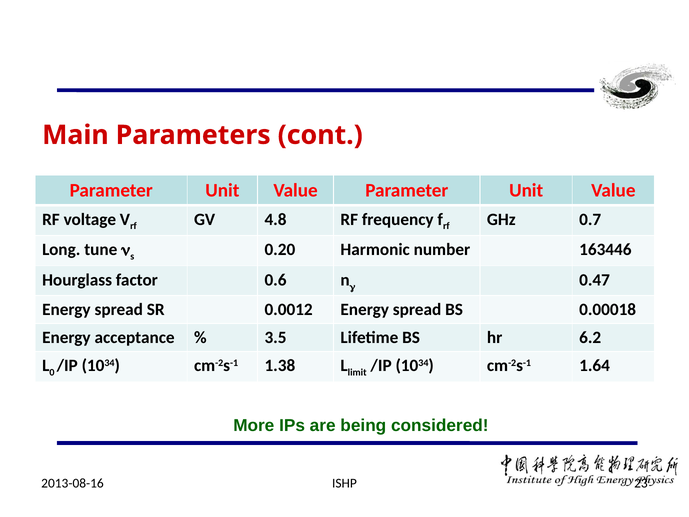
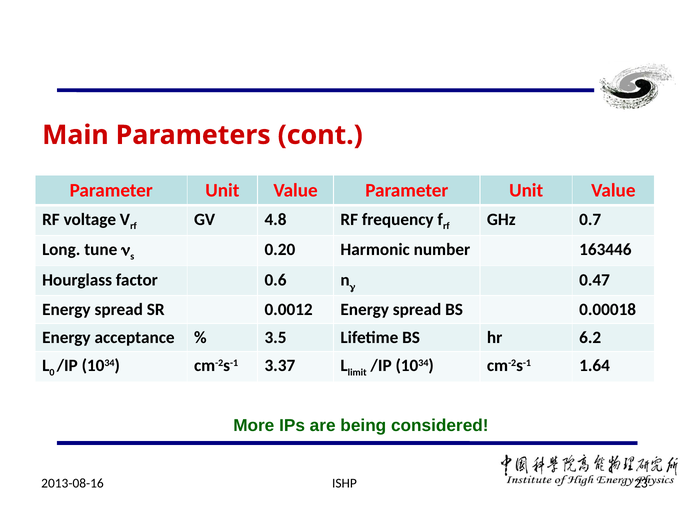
1.38: 1.38 -> 3.37 (280, 366)
